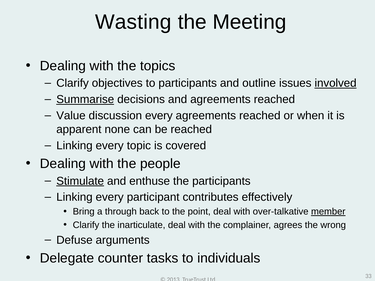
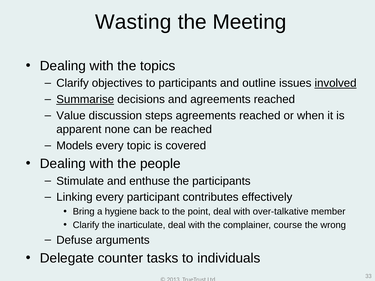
discussion every: every -> steps (159, 116)
Linking: Linking -> Models (75, 146)
Stimulate underline: present -> none (80, 181)
through: through -> hygiene (121, 212)
member underline: present -> none (328, 212)
agrees: agrees -> course (288, 225)
